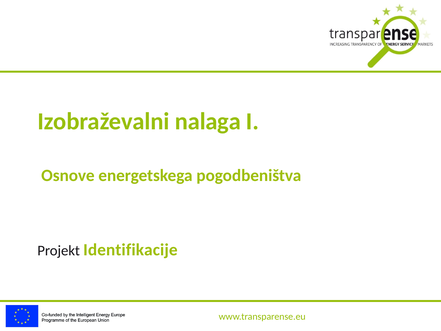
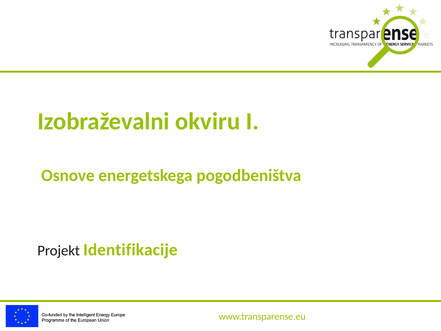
nalaga: nalaga -> okviru (208, 121)
